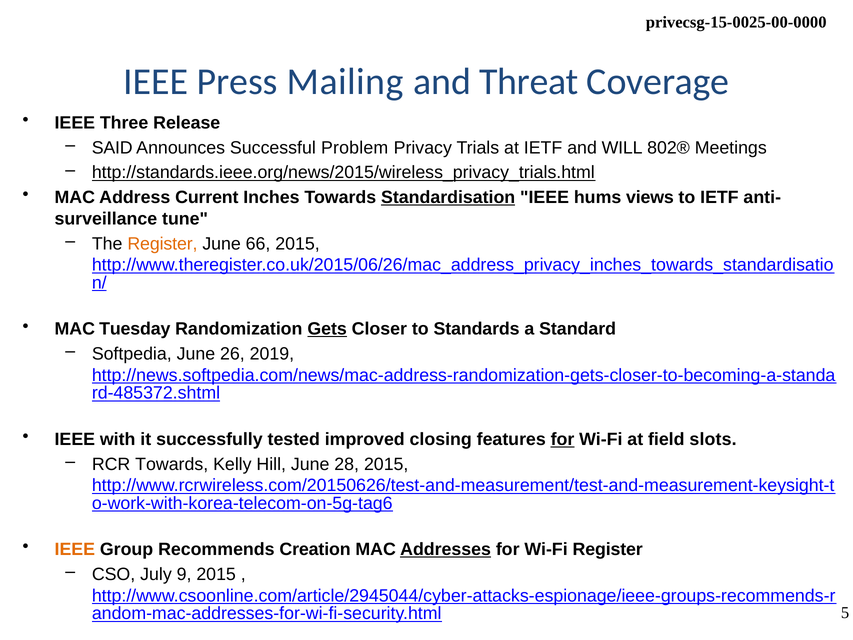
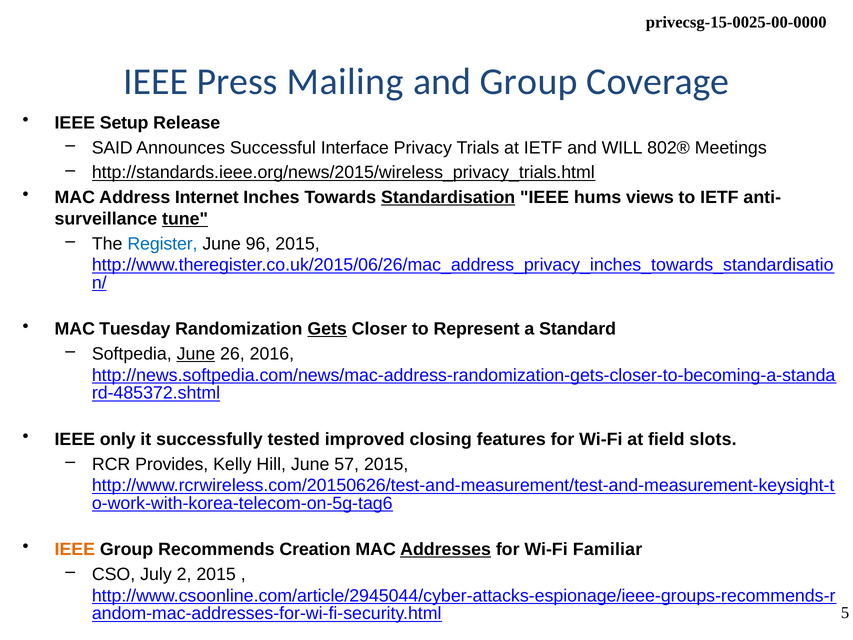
and Threat: Threat -> Group (529, 82)
Three: Three -> Setup (124, 123)
Problem: Problem -> Interface (355, 148)
Current: Current -> Internet (207, 197)
tune underline: none -> present (185, 219)
Register colour: orange -> blue (162, 244)
66: 66 -> 96 (258, 244)
Standards: Standards -> Represent (477, 329)
June underline: none -> present (196, 354)
2019: 2019 -> 2016 (272, 354)
with: with -> only (118, 439)
for underline: present -> none (563, 439)
RCR Towards: Towards -> Provides (172, 464)
28: 28 -> 57 (347, 464)
Wi-Fi Register: Register -> Familiar (608, 549)
CSO July 9: 9 -> 2 (184, 574)
